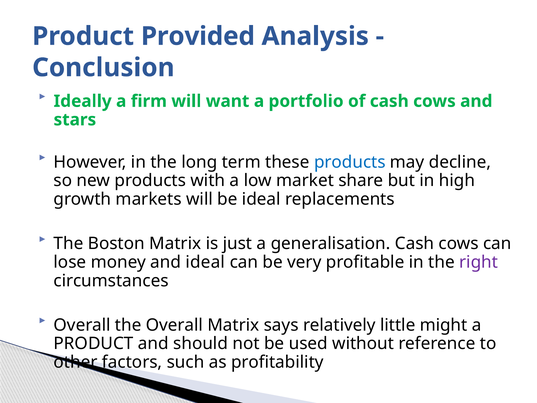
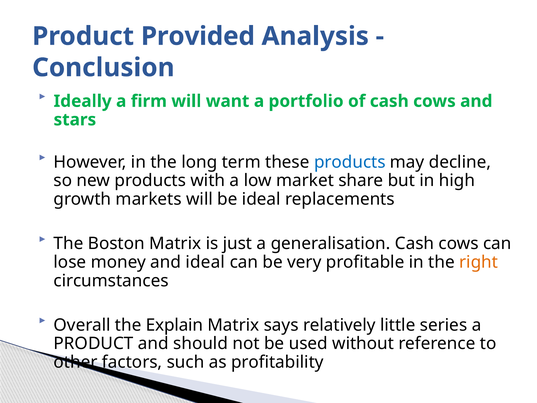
right colour: purple -> orange (479, 262)
the Overall: Overall -> Explain (175, 325)
might: might -> series (444, 325)
